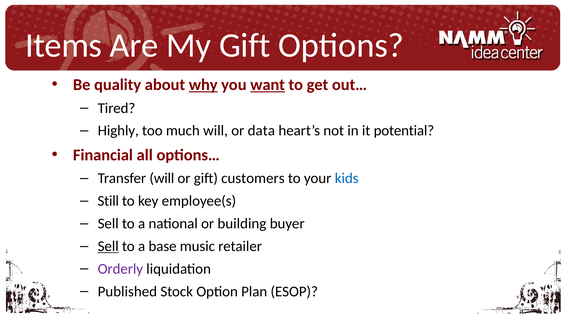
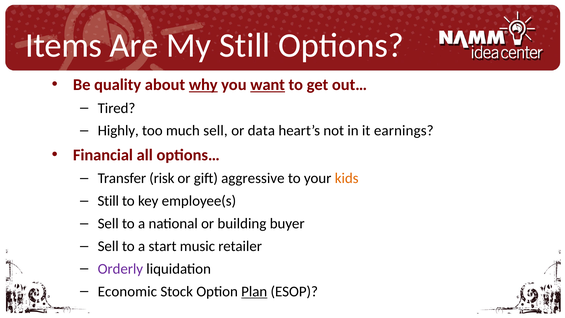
My Gift: Gift -> Still (245, 45)
much will: will -> sell (215, 131)
potential: potential -> earnings (404, 131)
Transfer will: will -> risk (162, 178)
customers: customers -> aggressive (253, 178)
kids colour: blue -> orange (347, 178)
Sell underline: present -> none (108, 246)
base: base -> start (163, 246)
Published: Published -> Economic (127, 292)
Plan underline: none -> present (254, 292)
